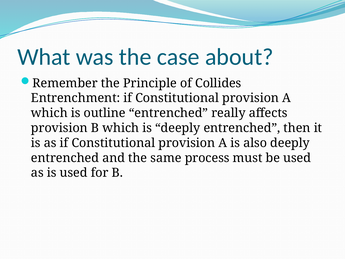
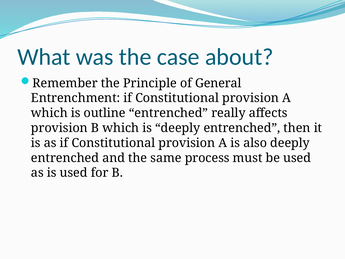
Collides: Collides -> General (218, 83)
